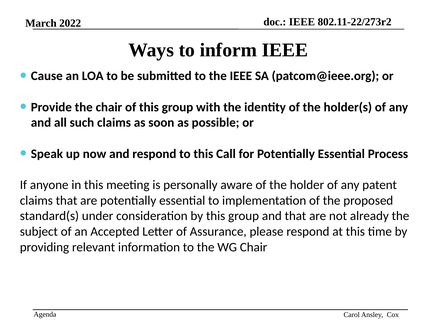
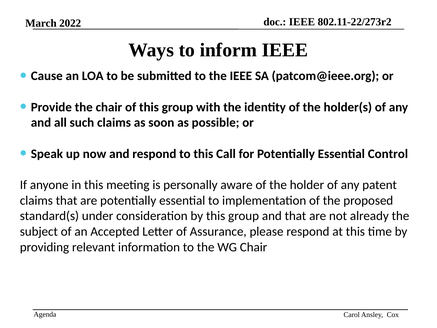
Process: Process -> Control (388, 154)
